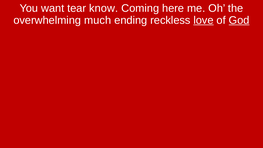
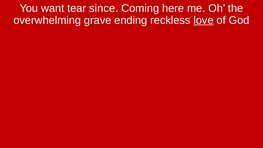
know: know -> since (104, 8)
much: much -> grave (98, 20)
God underline: present -> none (239, 20)
